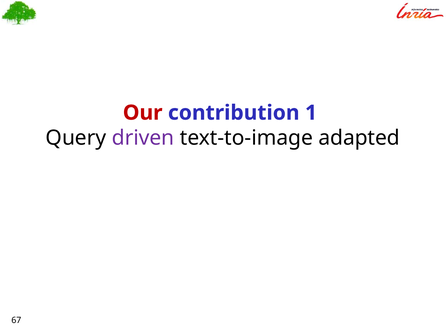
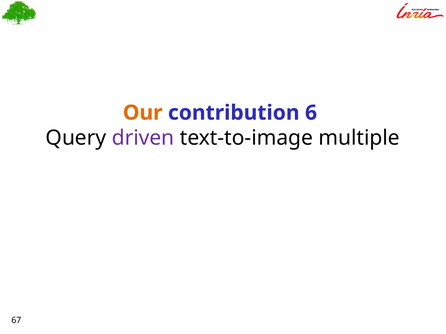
Our colour: red -> orange (143, 113)
1: 1 -> 6 (311, 113)
adapted: adapted -> multiple (359, 138)
